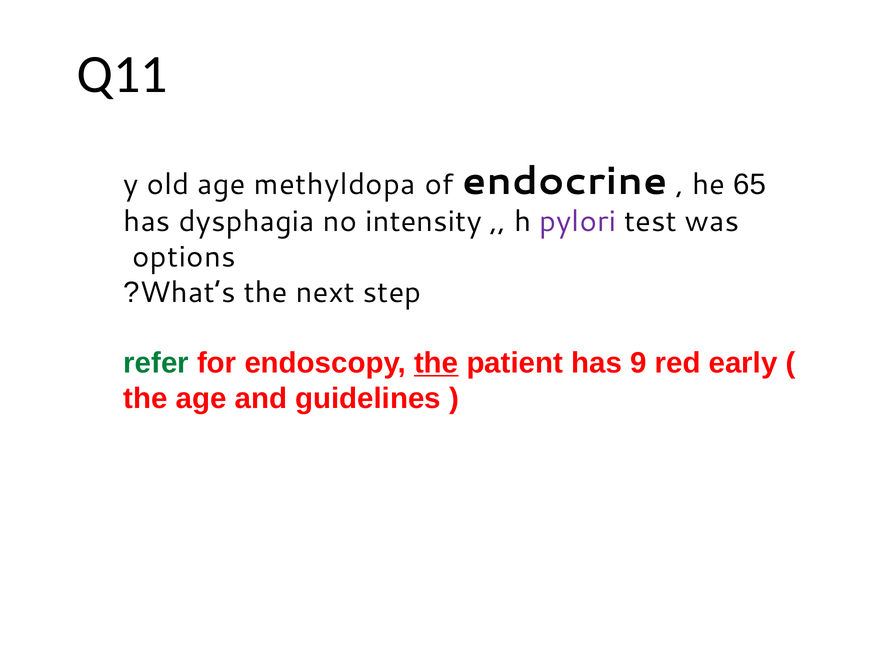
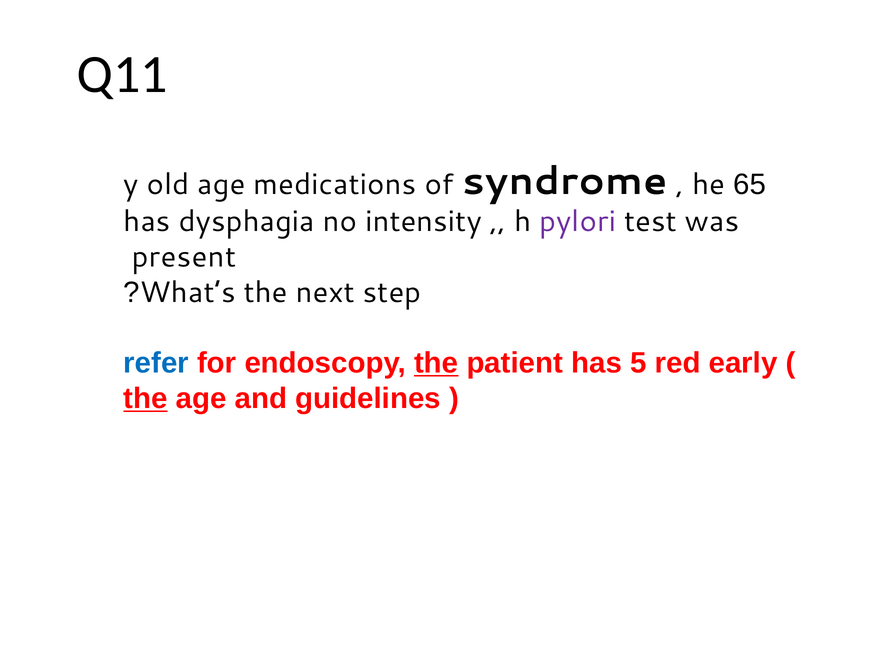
methyldopa: methyldopa -> medications (335, 184)
endocrine: endocrine -> syndrome (565, 181)
options: options -> present (184, 257)
refer colour: green -> blue (156, 363)
9: 9 -> 5 (638, 363)
the underline: none -> present (146, 399)
